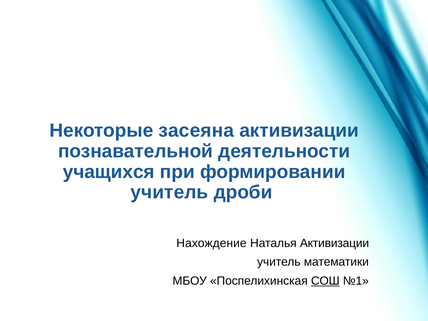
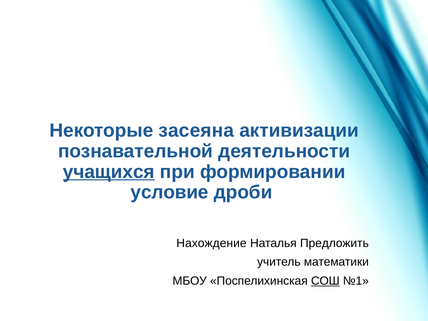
учащихся underline: none -> present (109, 172)
учитель: учитель -> условие (170, 192)
Наталья Активизации: Активизации -> Предложить (334, 243)
